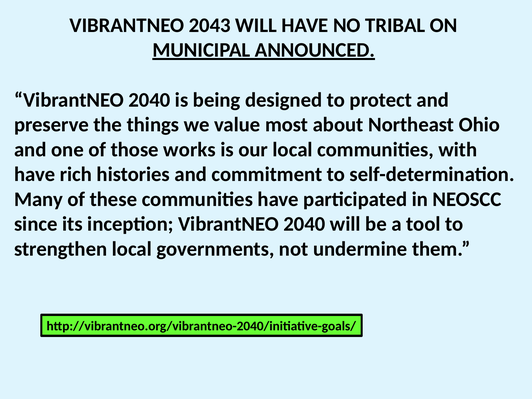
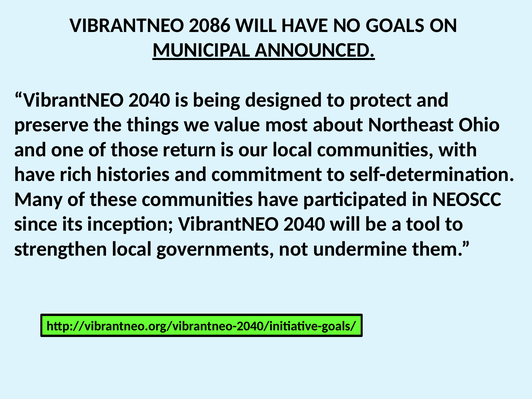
2043: 2043 -> 2086 (210, 25)
TRIBAL: TRIBAL -> GOALS (395, 25)
works: works -> return (190, 150)
